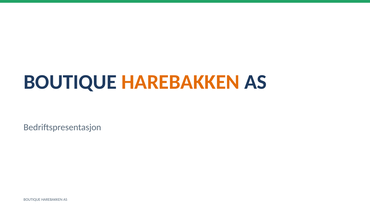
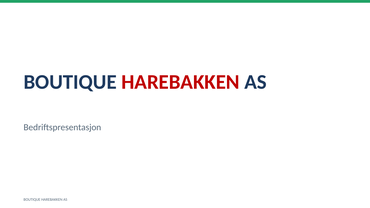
HAREBAKKEN colour: orange -> red (180, 82)
